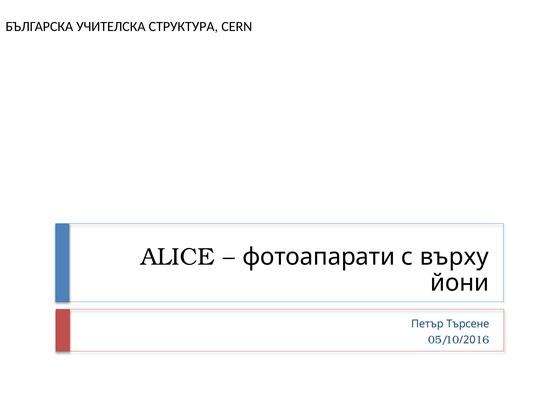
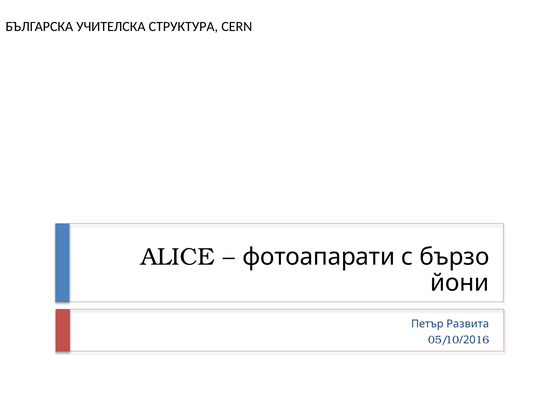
върху: върху -> бързо (454, 257)
Търсене: Търсене -> Развита (468, 324)
